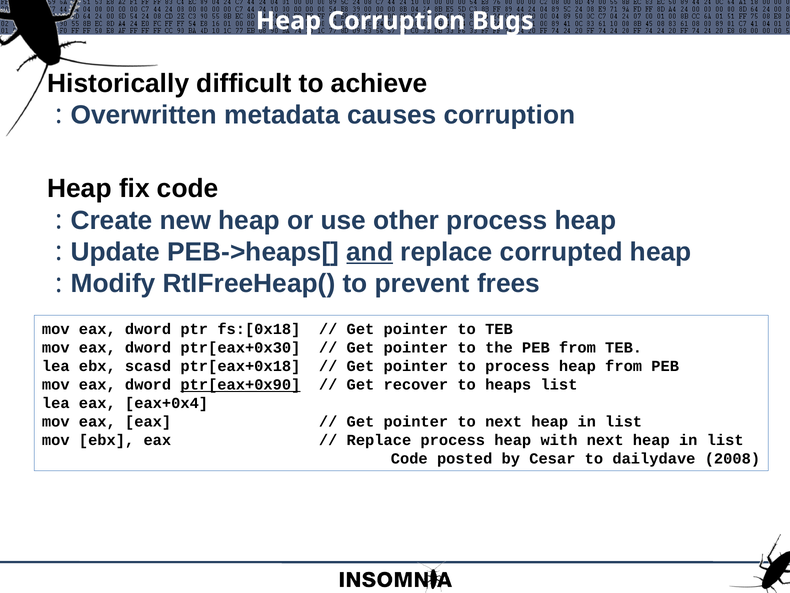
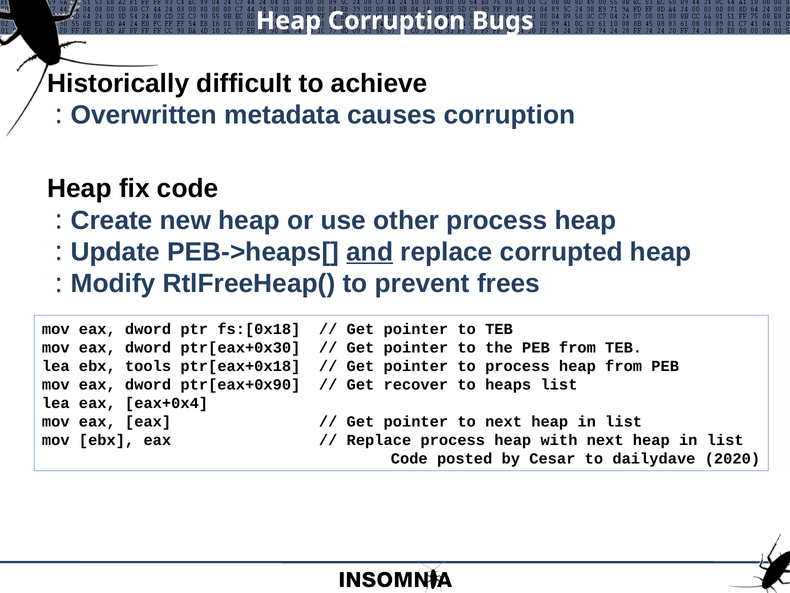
scasd: scasd -> tools (148, 366)
ptr[eax+0x90 underline: present -> none (240, 384)
2008: 2008 -> 2020 (732, 458)
